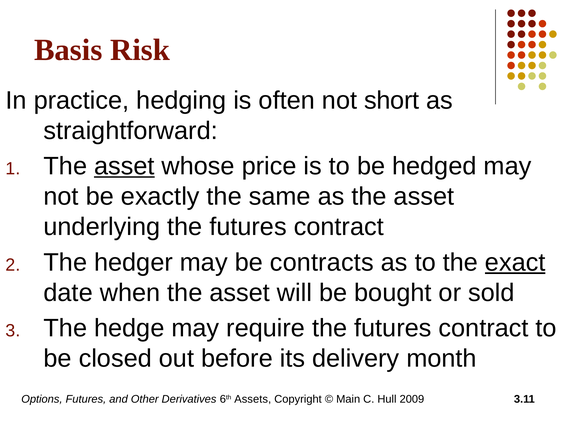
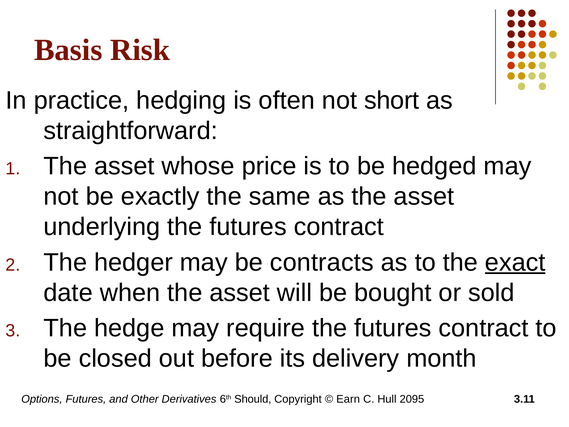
asset underline: present -> none (124, 166)
Assets: Assets -> Should (253, 399)
Main: Main -> Earn (348, 399)
2009: 2009 -> 2095 (412, 399)
